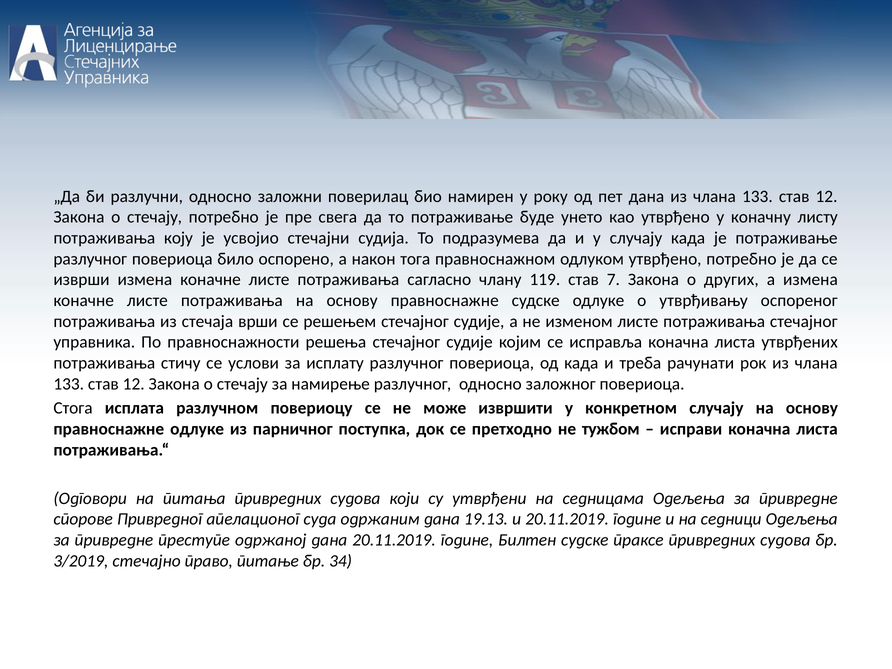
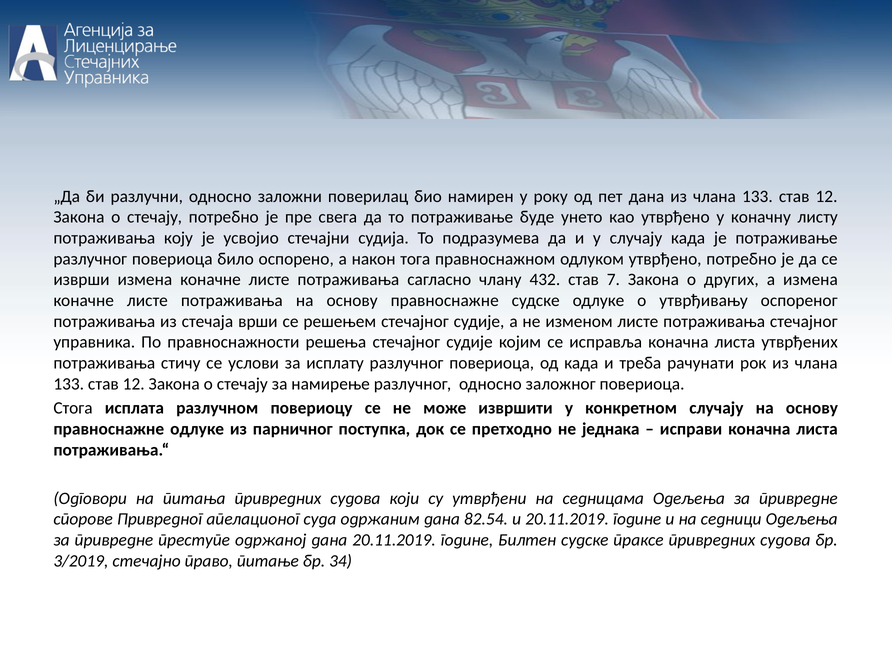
119: 119 -> 432 (545, 280)
тужбом: тужбом -> једнака (611, 429)
19.13: 19.13 -> 82.54 (486, 519)
